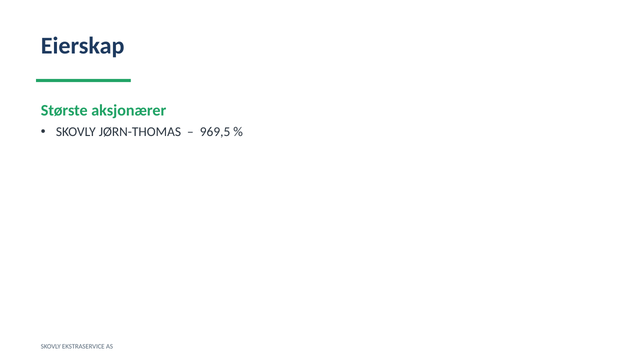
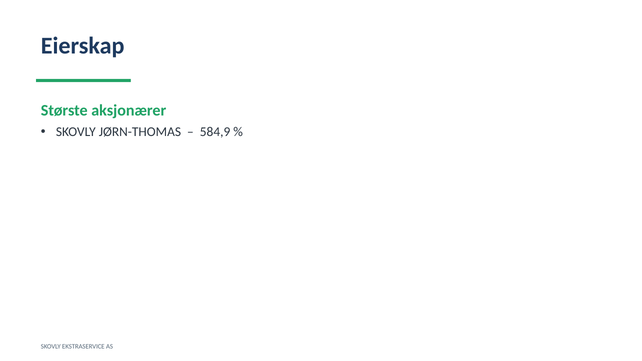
969,5: 969,5 -> 584,9 (215, 132)
